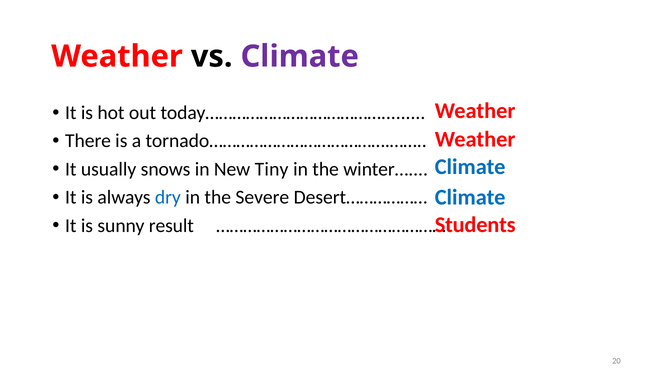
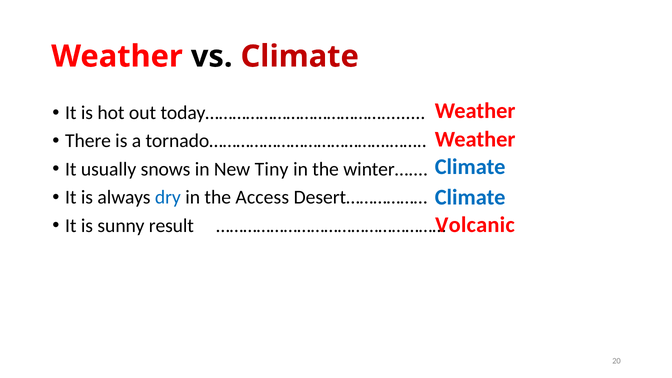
Climate colour: purple -> red (300, 56)
Severe: Severe -> Access (262, 197)
Students: Students -> Volcanic (475, 225)
